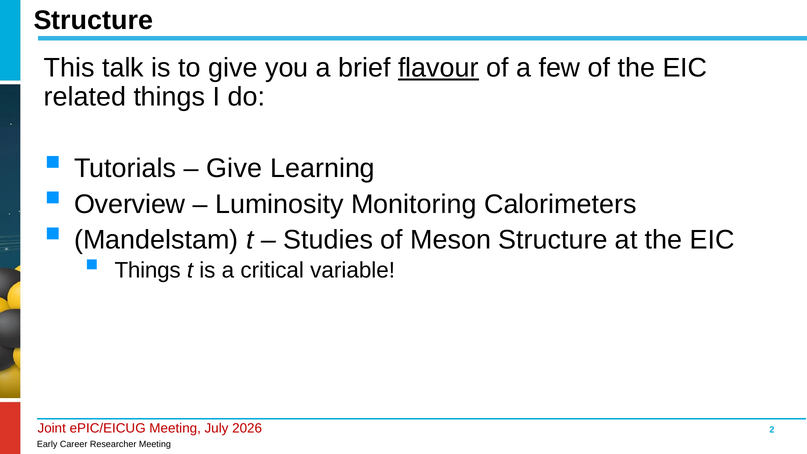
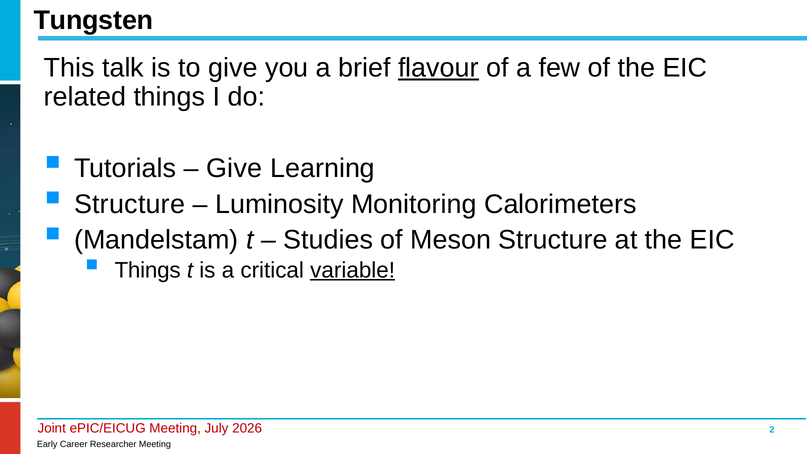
Structure: Structure -> Tungsten (93, 21)
Overview: Overview -> Structure (130, 204)
variable underline: none -> present (353, 270)
